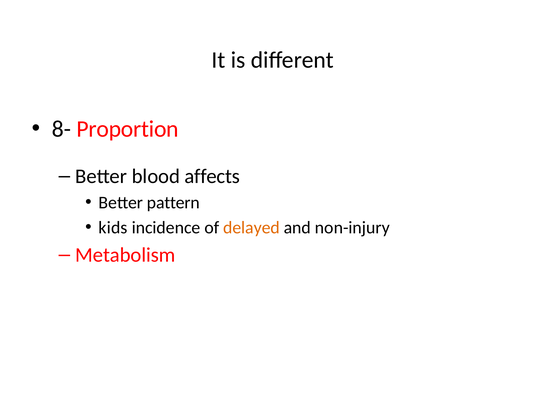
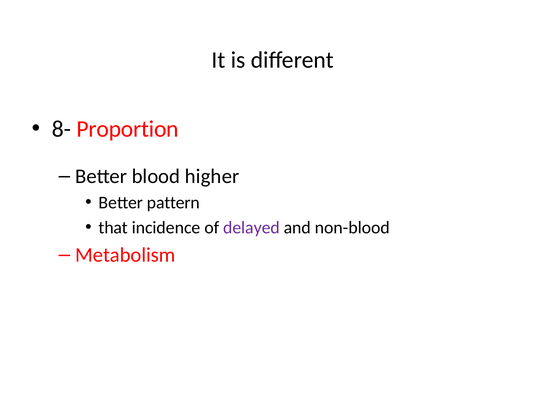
affects: affects -> higher (212, 176)
kids: kids -> that (113, 228)
delayed colour: orange -> purple (252, 228)
non-injury: non-injury -> non-blood (352, 228)
